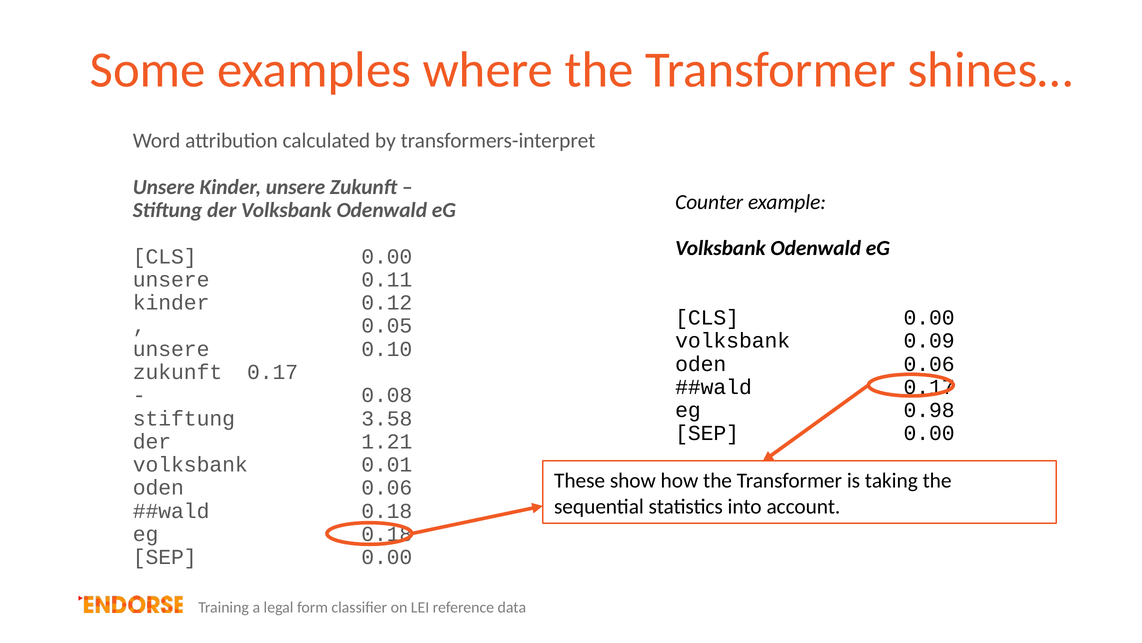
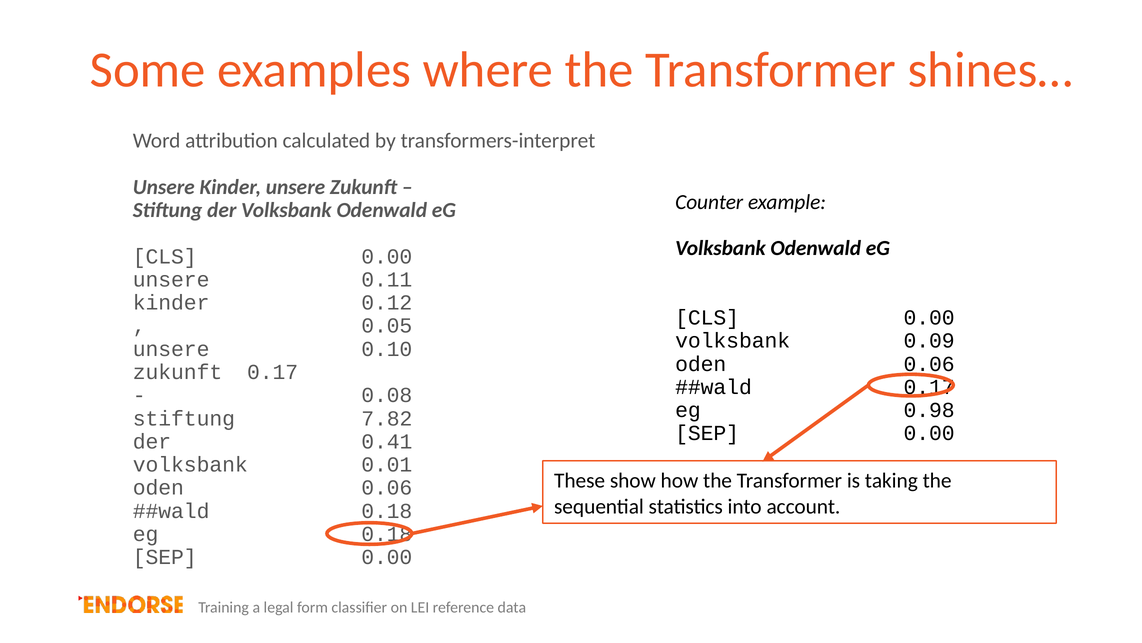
3.58: 3.58 -> 7.82 (387, 418)
1.21: 1.21 -> 0.41 (387, 441)
